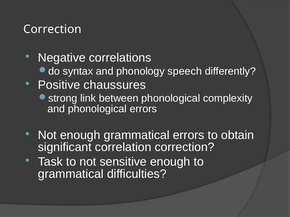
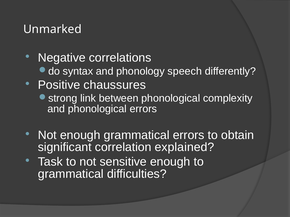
Correction: Correction -> Unmarked (52, 29)
correlation correction: correction -> explained (185, 148)
